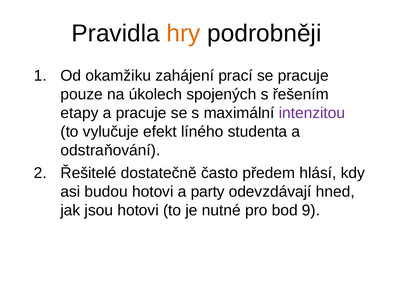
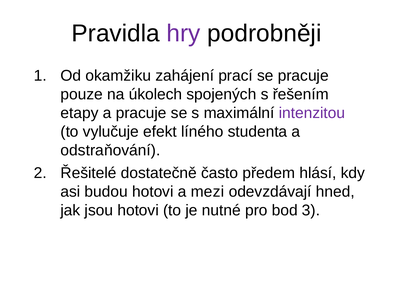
hry colour: orange -> purple (184, 33)
party: party -> mezi (208, 192)
9: 9 -> 3 (311, 210)
